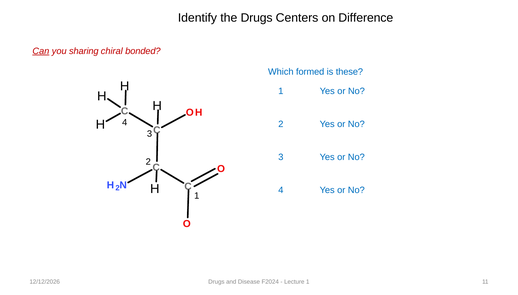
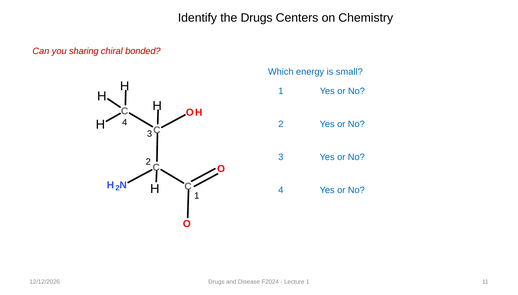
Difference: Difference -> Chemistry (366, 18)
Can underline: present -> none (41, 51)
formed: formed -> energy (310, 72)
these: these -> small (349, 72)
